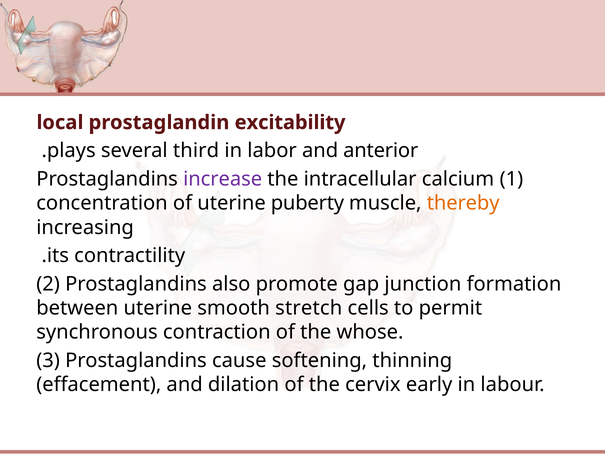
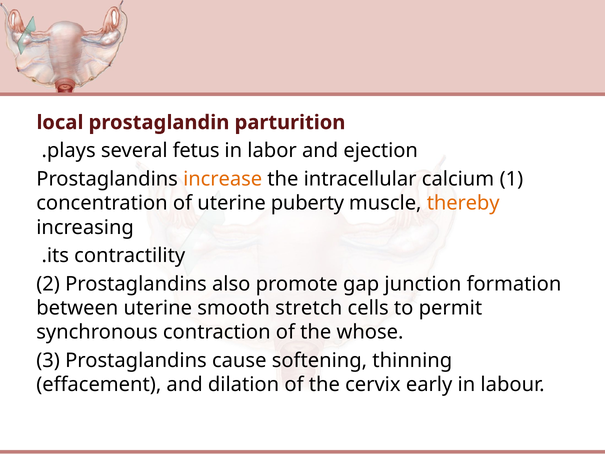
excitability: excitability -> parturition (290, 122)
third: third -> fetus (196, 151)
anterior: anterior -> ejection (381, 151)
increase colour: purple -> orange (223, 179)
